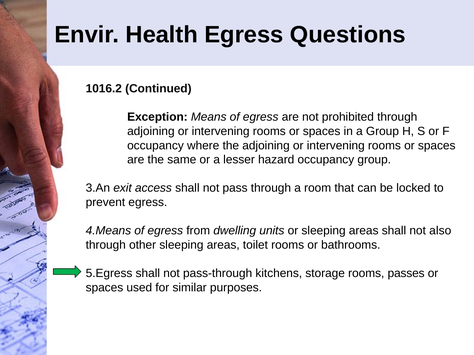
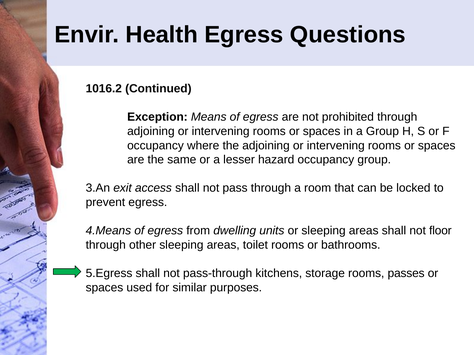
also: also -> floor (440, 231)
